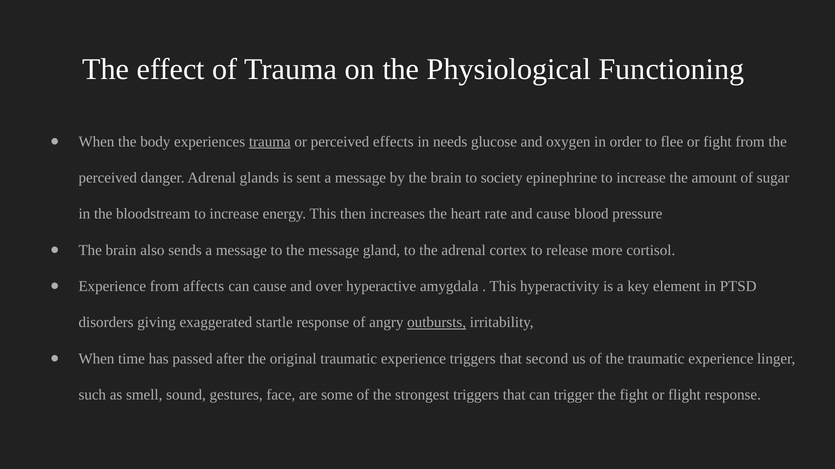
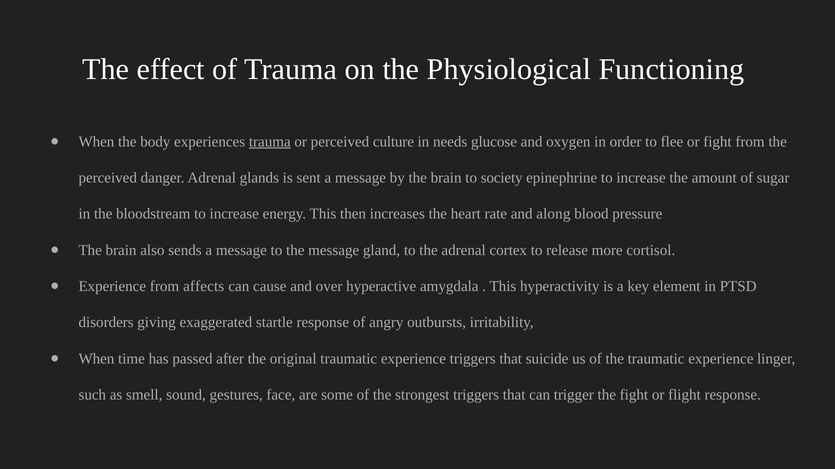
effects: effects -> culture (393, 142)
and cause: cause -> along (553, 214)
outbursts underline: present -> none (437, 323)
second: second -> suicide (547, 359)
